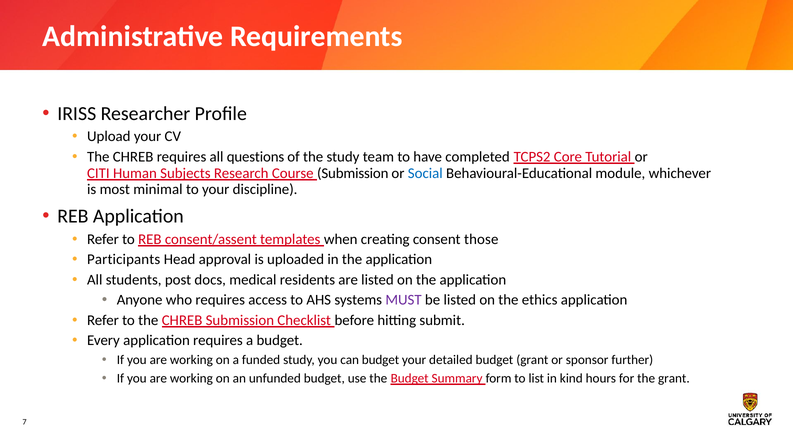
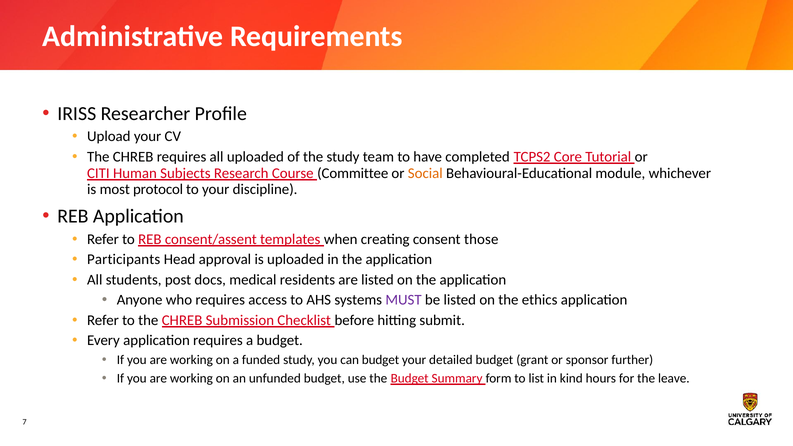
all questions: questions -> uploaded (255, 157)
Course Submission: Submission -> Committee (353, 173)
Social colour: blue -> orange (425, 173)
minimal: minimal -> protocol (158, 189)
the grant: grant -> leave (674, 379)
